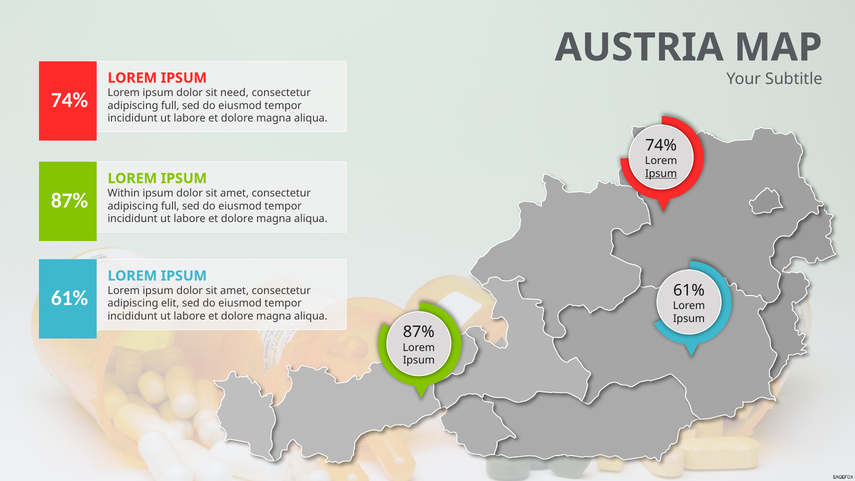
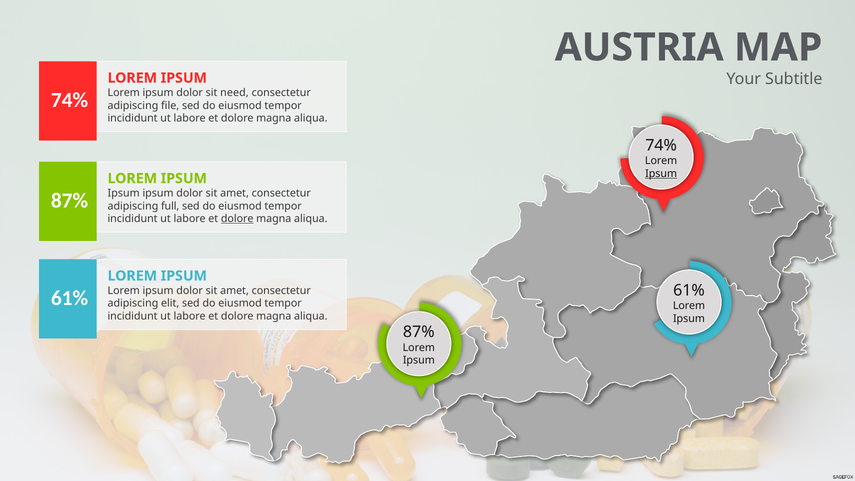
full: full -> file (170, 105)
Within: Within -> Ipsum (124, 193)
dolore underline: none -> present (237, 219)
